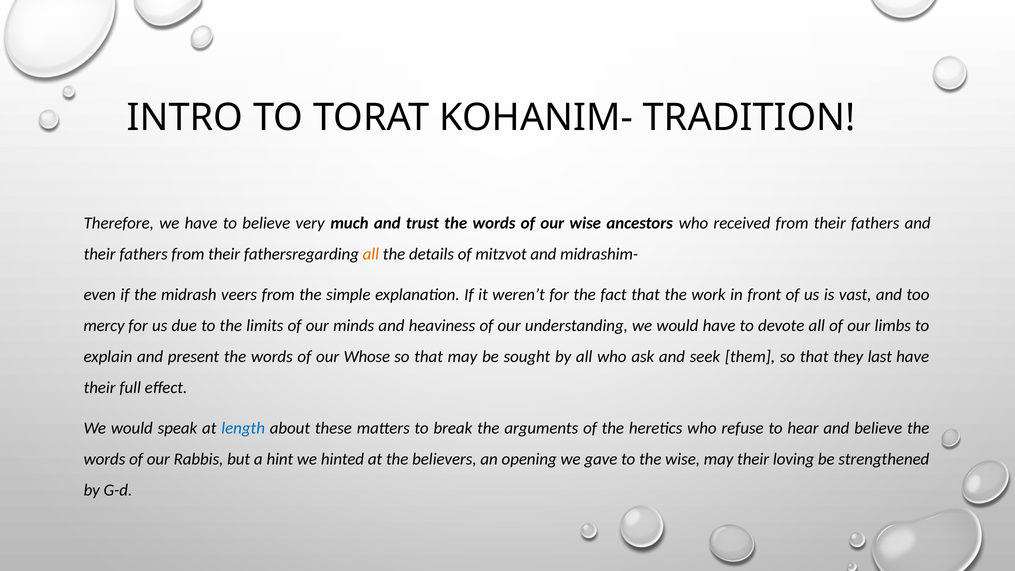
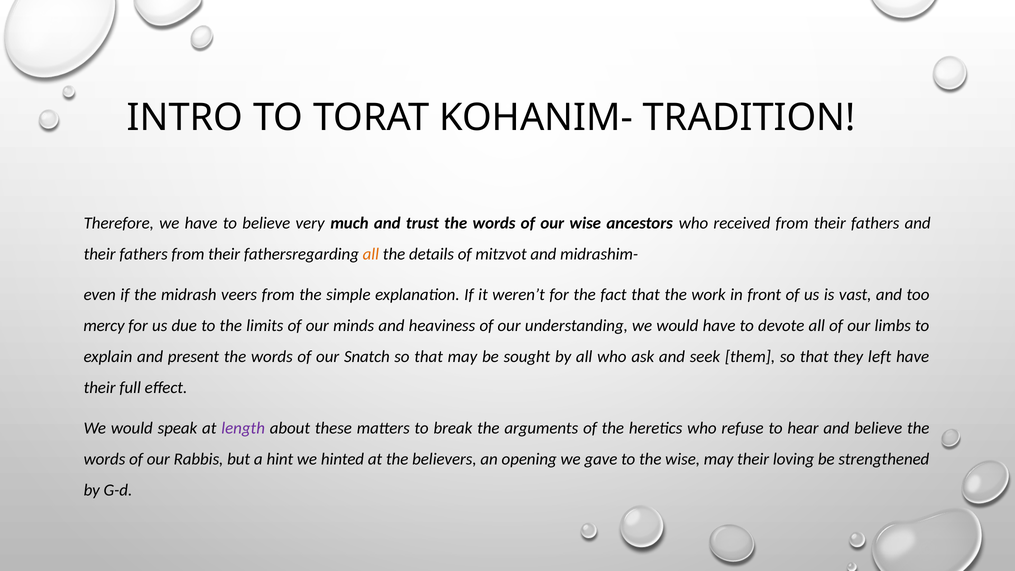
Whose: Whose -> Snatch (367, 356)
last: last -> left (880, 356)
length colour: blue -> purple (243, 428)
